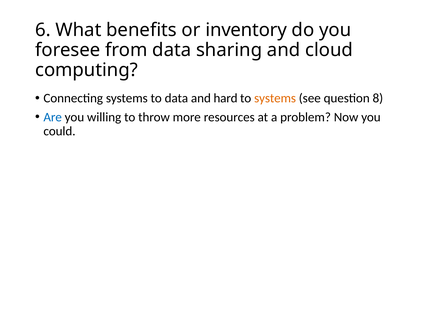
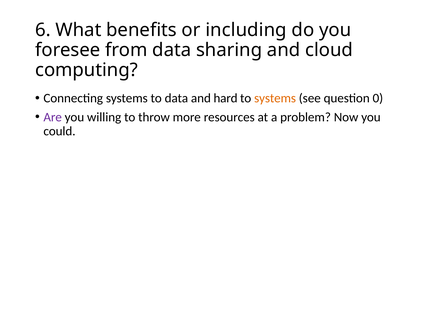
inventory: inventory -> including (246, 30)
8: 8 -> 0 (378, 98)
Are colour: blue -> purple (53, 117)
